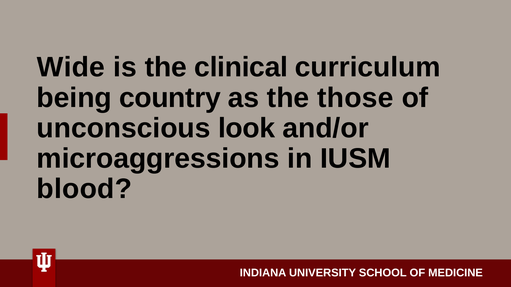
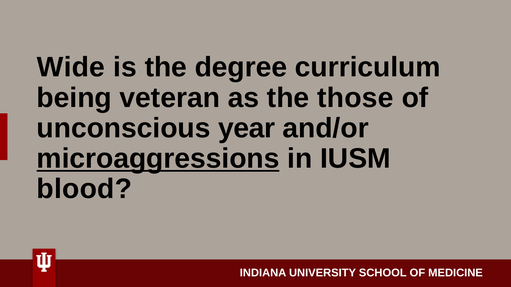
clinical: clinical -> degree (241, 67)
country: country -> veteran (170, 98)
look: look -> year (247, 128)
microaggressions underline: none -> present (158, 159)
